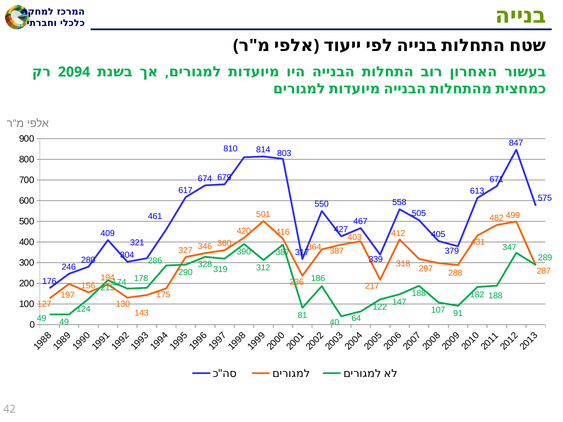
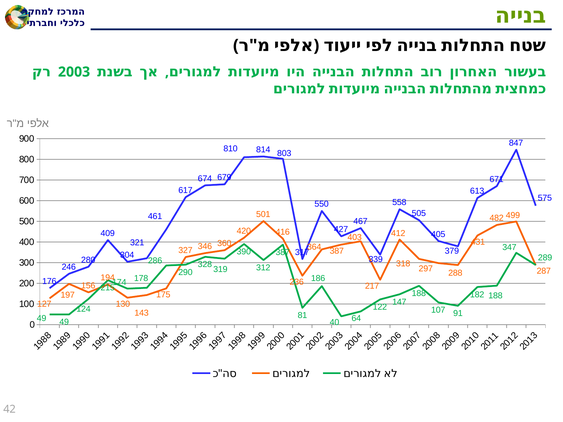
2094: 2094 -> 2003 (74, 72)
